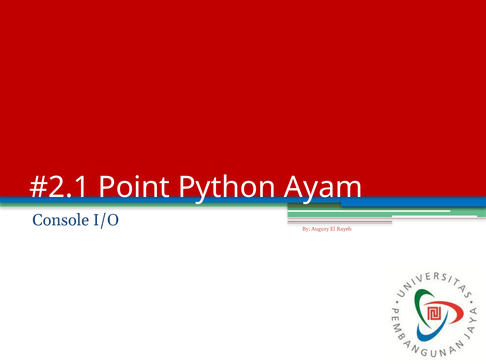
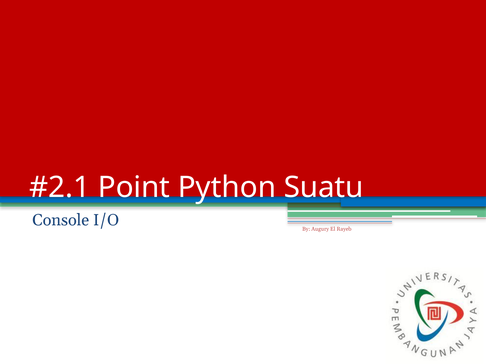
Ayam: Ayam -> Suatu (324, 188)
